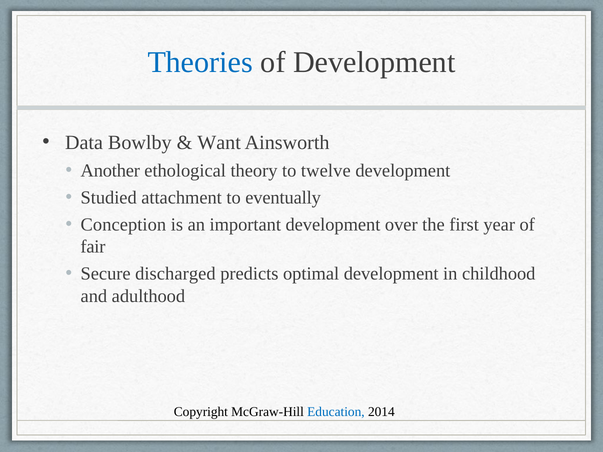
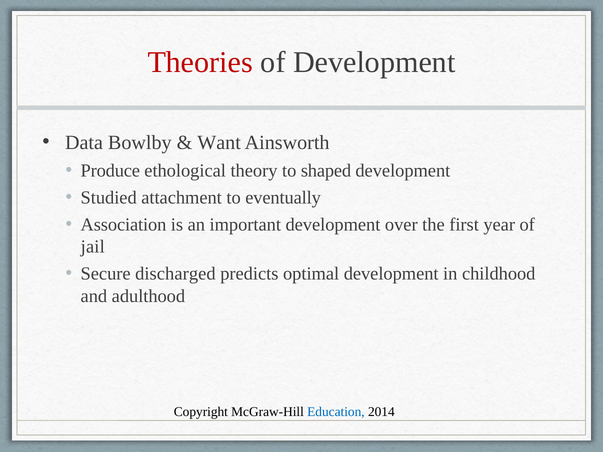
Theories colour: blue -> red (200, 62)
Another: Another -> Produce (110, 171)
twelve: twelve -> shaped (326, 171)
Conception: Conception -> Association (123, 225)
fair: fair -> jail (93, 247)
